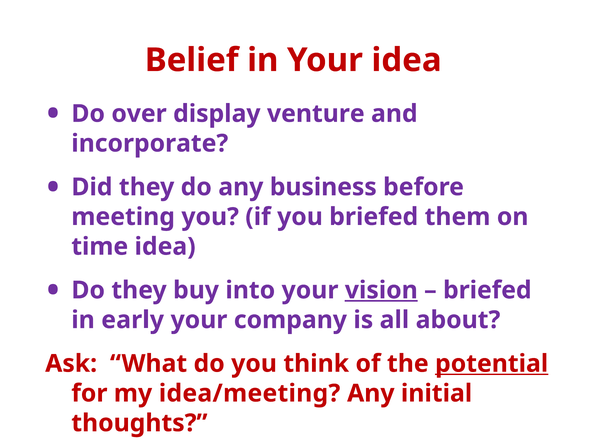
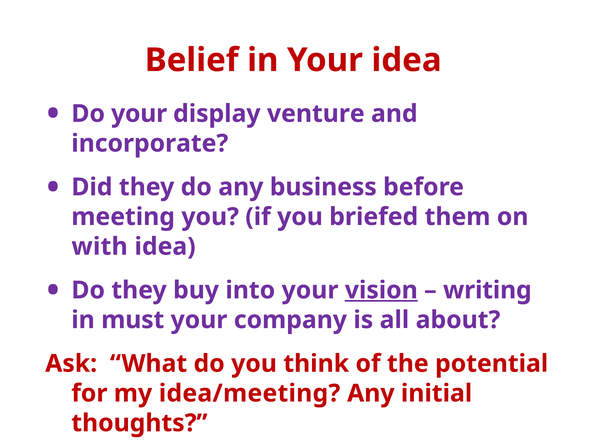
Do over: over -> your (139, 114)
time: time -> with (100, 247)
briefed: briefed -> writing (487, 290)
early: early -> must (133, 320)
potential underline: present -> none (492, 364)
